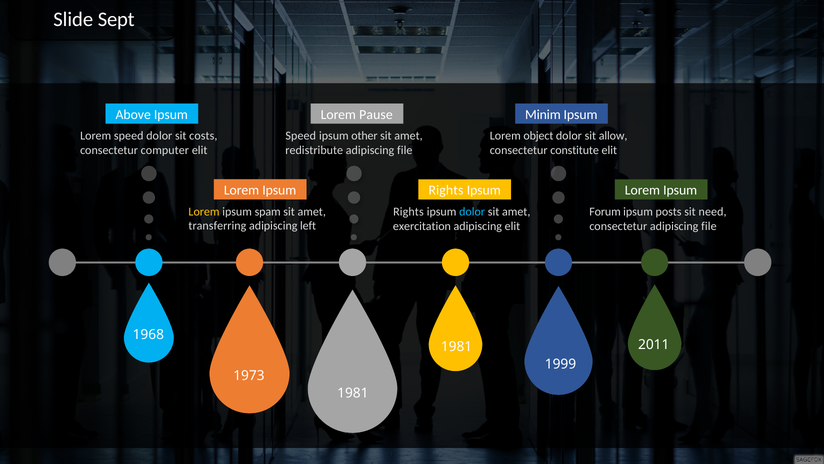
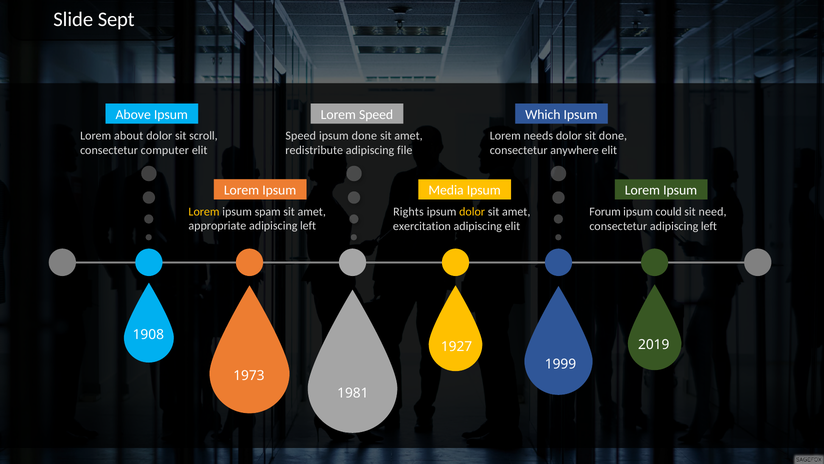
Lorem Pause: Pause -> Speed (376, 114)
Minim: Minim -> Which (543, 114)
Lorem speed: speed -> about (129, 136)
costs: costs -> scroll (203, 136)
ipsum other: other -> done (364, 136)
object: object -> needs (538, 136)
sit allow: allow -> done (613, 136)
constitute: constitute -> anywhere (575, 150)
Rights: Rights -> Media (446, 190)
dolor colour: light blue -> yellow (472, 211)
posts: posts -> could (669, 211)
transferring: transferring -> appropriate (217, 226)
consectetur adipiscing file: file -> left (709, 226)
1968: 1968 -> 1908 (148, 334)
2011: 2011 -> 2019 (654, 344)
1981: 1981 -> 1927 (457, 347)
